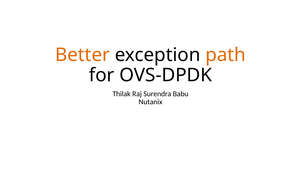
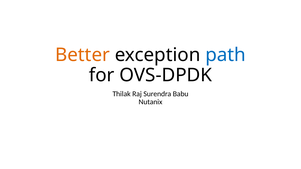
path colour: orange -> blue (226, 55)
